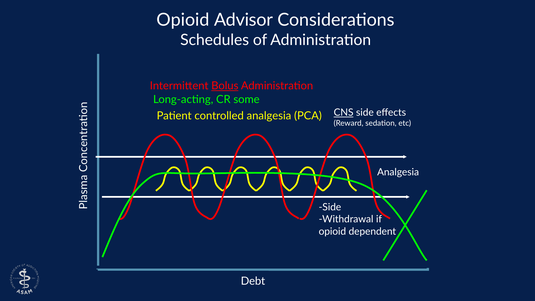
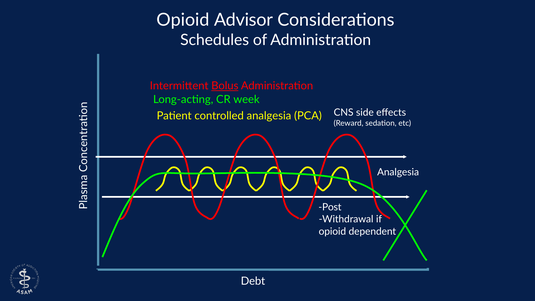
some: some -> week (247, 99)
CNS underline: present -> none (344, 113)
Side: Side -> Post (330, 207)
